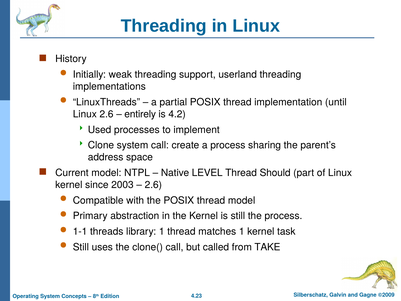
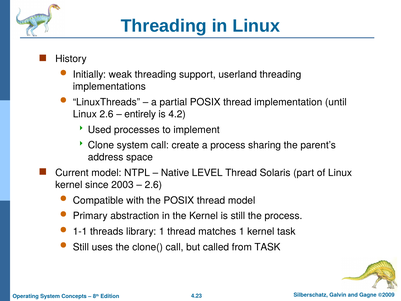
Should: Should -> Solaris (275, 173)
from TAKE: TAKE -> TASK (267, 247)
